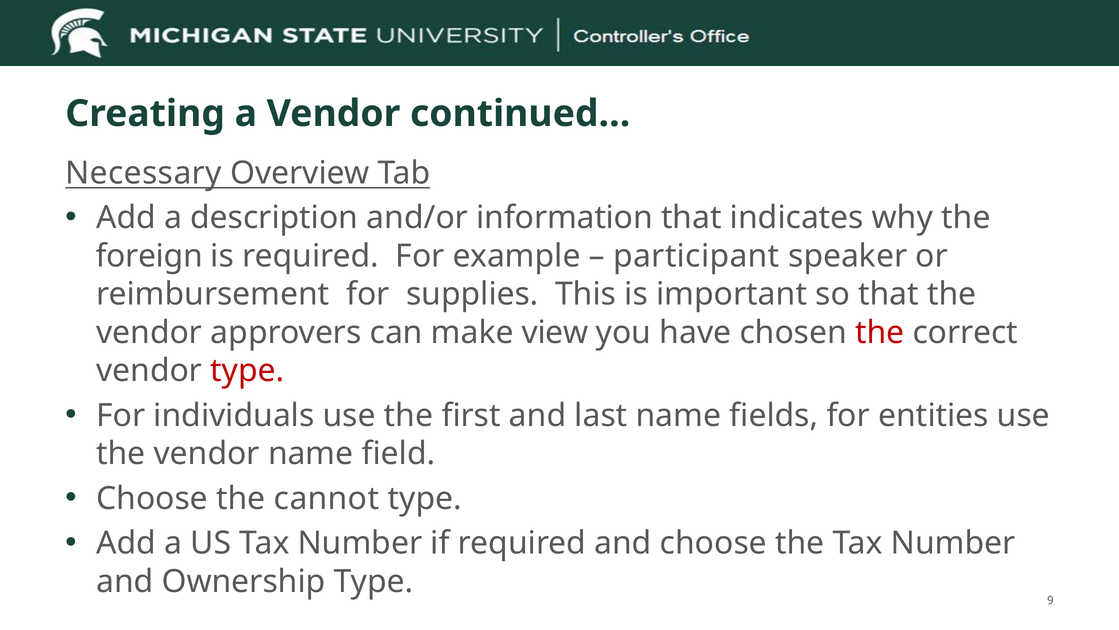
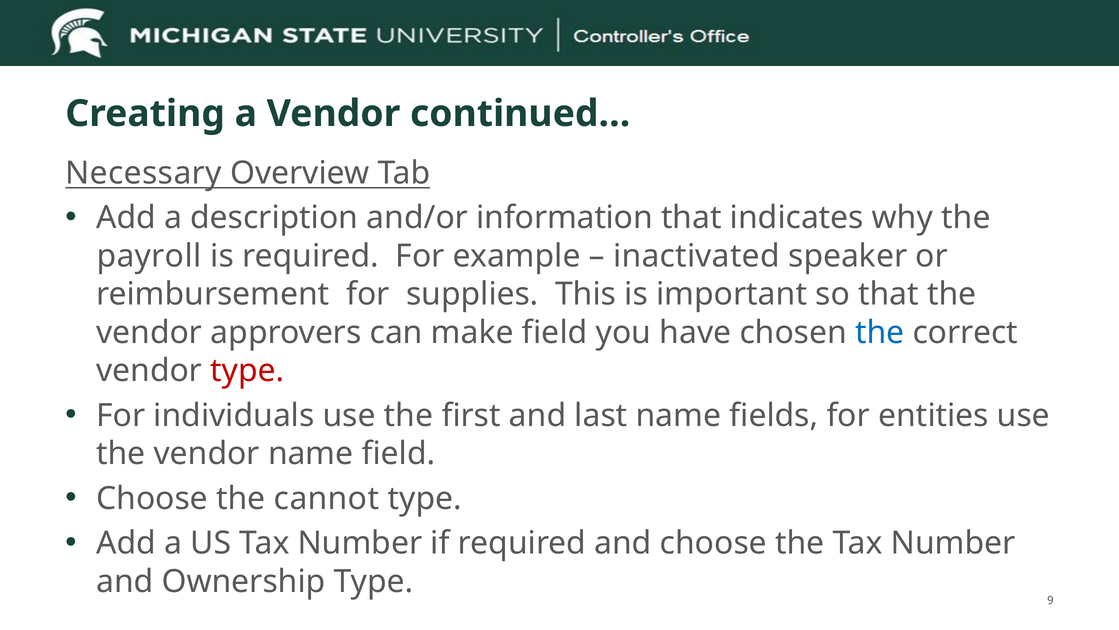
foreign: foreign -> payroll (149, 256)
participant: participant -> inactivated (696, 256)
make view: view -> field (555, 332)
the colour: red -> blue (880, 332)
